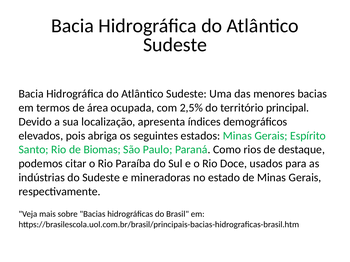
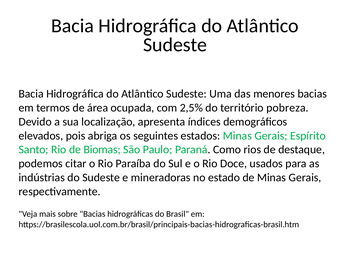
principal: principal -> pobreza (288, 108)
